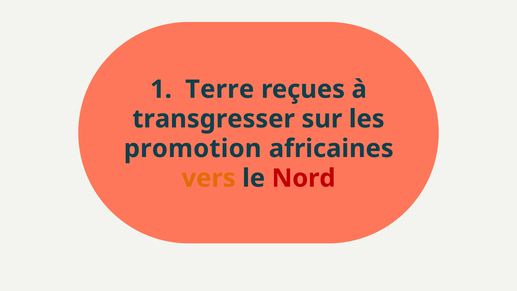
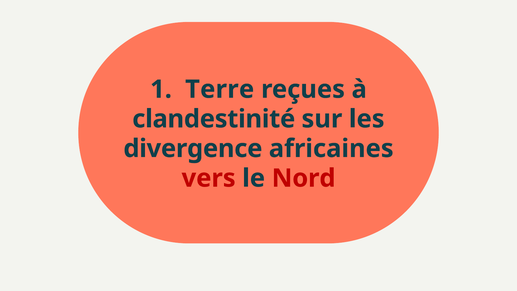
transgresser: transgresser -> clandestinité (214, 119)
promotion: promotion -> divergence (193, 149)
vers colour: orange -> red (209, 178)
